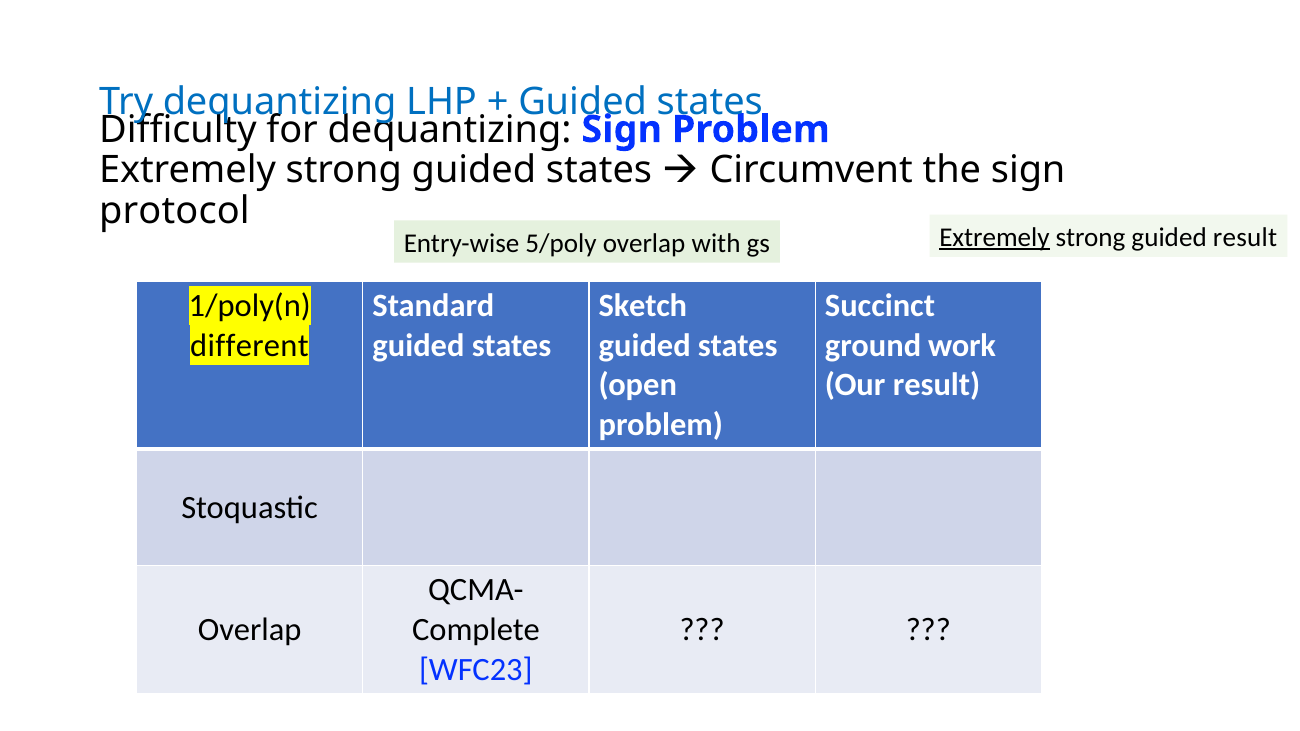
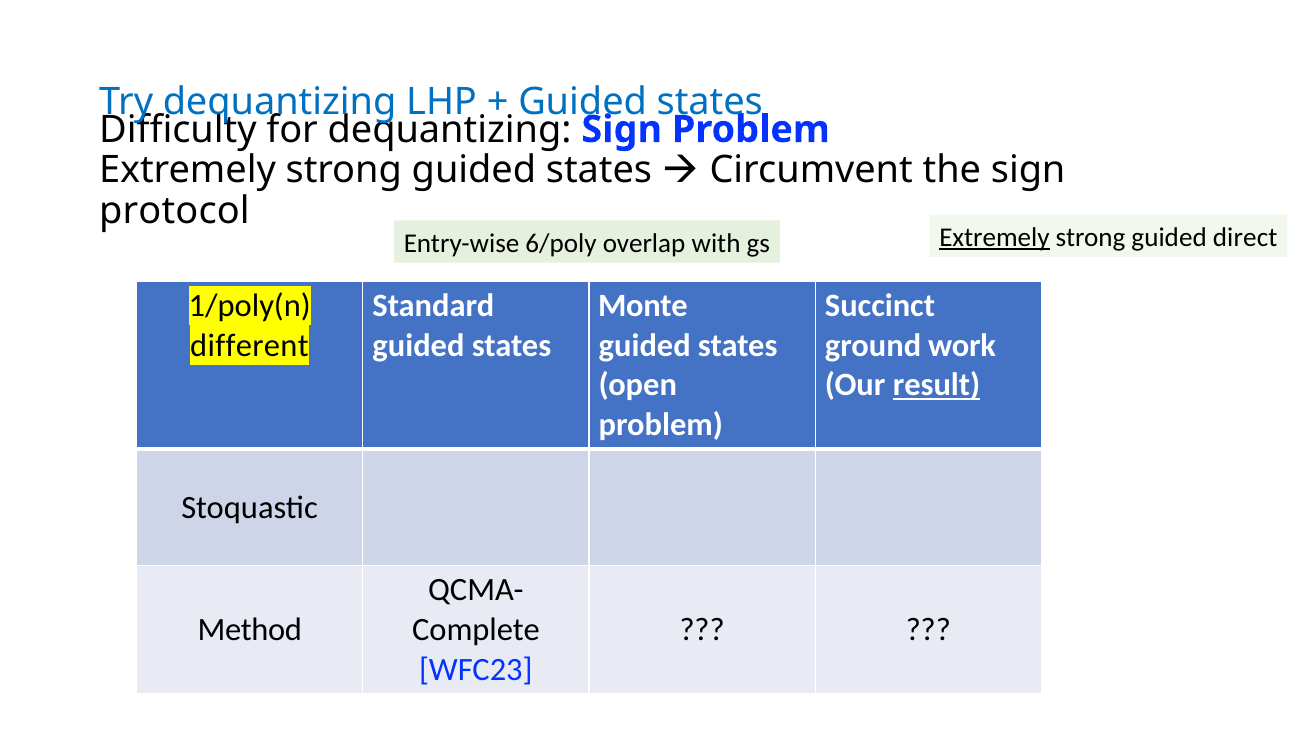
guided result: result -> direct (1245, 238)
5/poly: 5/poly -> 6/poly (561, 244)
Sketch: Sketch -> Monte (643, 306)
result underline: none -> present (936, 385)
Overlap: Overlap -> Method (250, 630)
